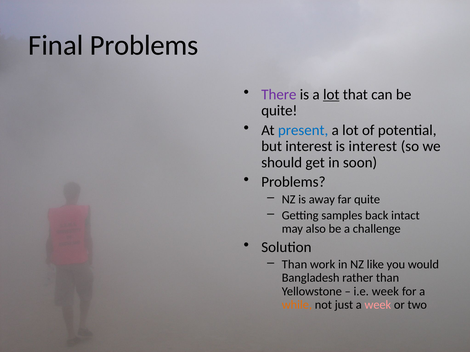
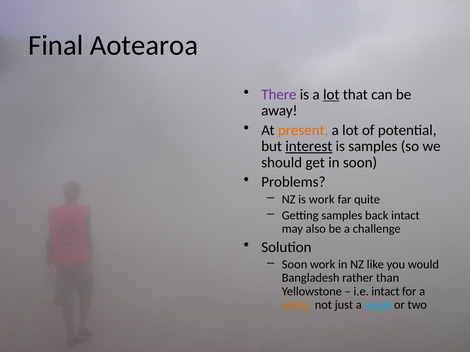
Final Problems: Problems -> Aotearoa (144, 45)
quite: quite -> away (279, 111)
present colour: blue -> orange (303, 130)
interest underline: none -> present (309, 147)
is interest: interest -> samples (373, 147)
is away: away -> work (322, 200)
Than: Than -> Soon (295, 265)
i.e week: week -> intact (385, 292)
week colour: pink -> light blue (378, 305)
